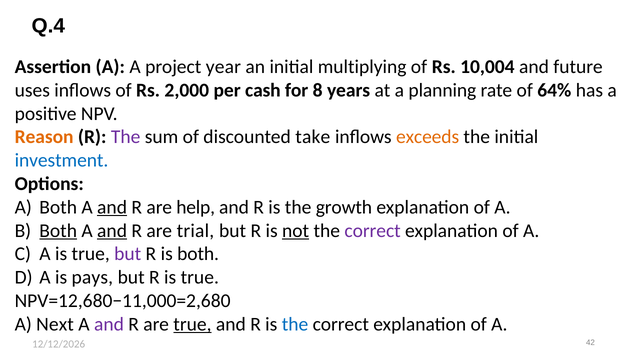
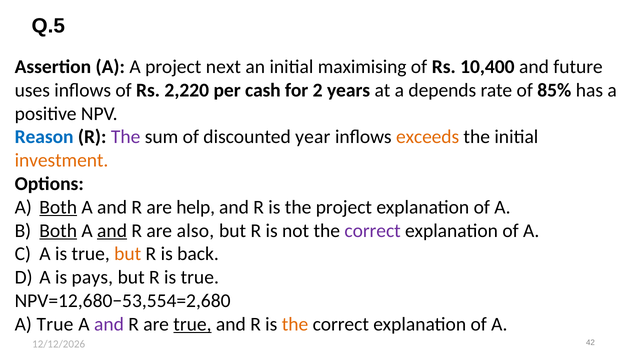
Q.4: Q.4 -> Q.5 (48, 26)
year: year -> next (223, 67)
multiplying: multiplying -> maximising (362, 67)
10,004: 10,004 -> 10,400 (487, 67)
2,000: 2,000 -> 2,220 (187, 90)
8: 8 -> 2 (318, 90)
planning: planning -> depends (442, 90)
64%: 64% -> 85% (554, 90)
Reason colour: orange -> blue (44, 137)
take: take -> year (313, 137)
investment colour: blue -> orange (61, 161)
Both underline: none -> present (58, 207)
and underline: present -> none (112, 207)
the growth: growth -> project (344, 207)
trial: trial -> also (195, 231)
not underline: present -> none (296, 231)
but colour: purple -> orange (128, 254)
is both: both -> back (198, 254)
NPV=12,680−11,000=2,680: NPV=12,680−11,000=2,680 -> NPV=12,680−53,554=2,680 (123, 301)
A Next: Next -> True (55, 324)
the colour: blue -> orange (295, 324)
